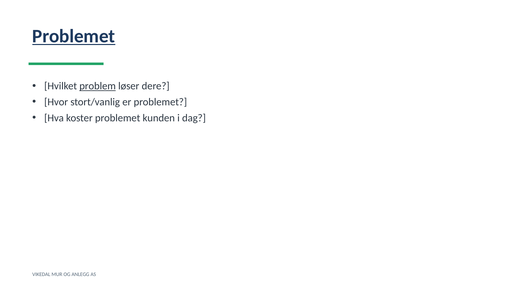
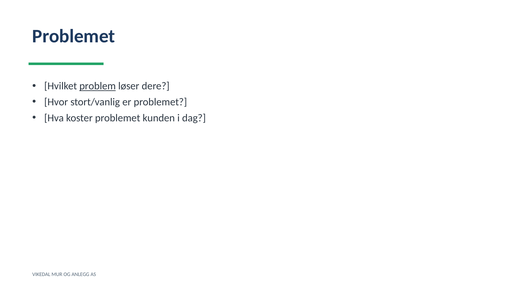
Problemet underline: present -> none (74, 36)
